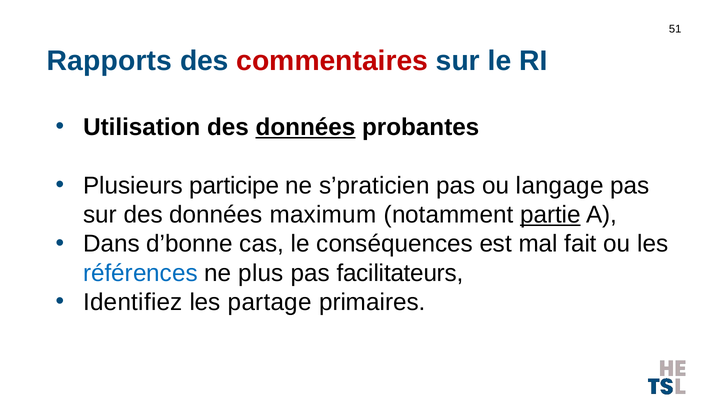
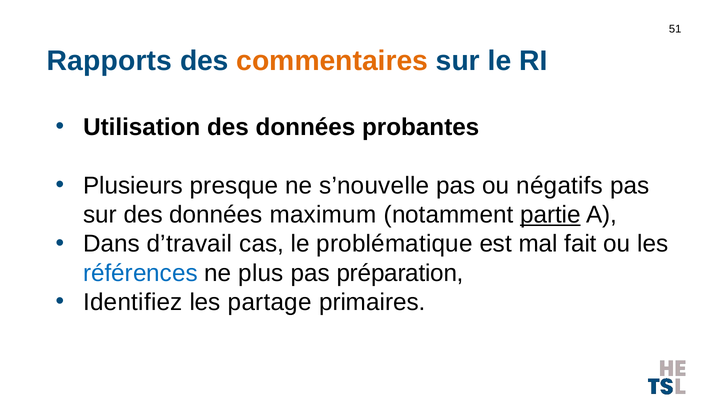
commentaires colour: red -> orange (332, 61)
données underline: present -> none (305, 127)
participe: participe -> presque (234, 185)
s’praticien: s’praticien -> s’nouvelle (374, 185)
langage: langage -> négatifs (560, 185)
d’bonne: d’bonne -> d’travail (189, 244)
conséquences: conséquences -> problématique (394, 244)
facilitateurs: facilitateurs -> préparation (400, 273)
